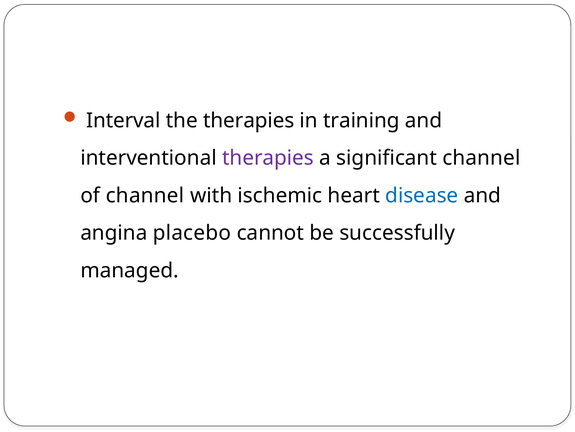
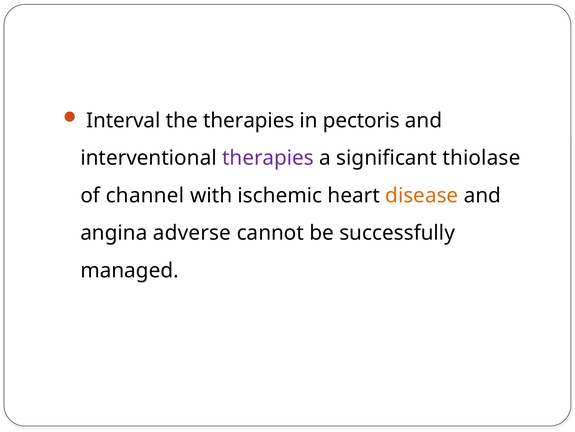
training: training -> pectoris (361, 120)
significant channel: channel -> thiolase (481, 158)
disease colour: blue -> orange (422, 195)
placebo: placebo -> adverse (192, 233)
